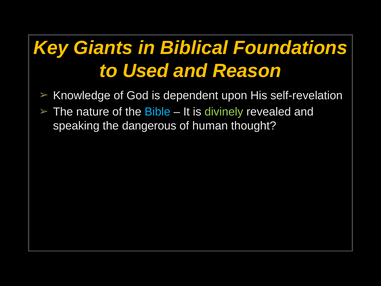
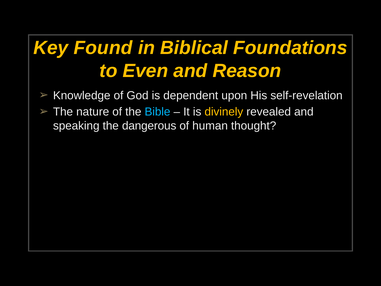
Giants: Giants -> Found (103, 48)
Used: Used -> Even (145, 71)
divinely colour: light green -> yellow (224, 112)
